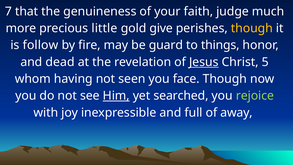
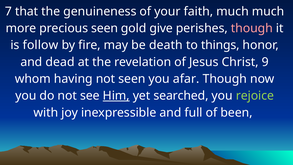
faith judge: judge -> much (232, 11)
precious little: little -> seen (105, 28)
though colour: yellow -> pink (252, 28)
guard: guard -> death (166, 45)
Jesus underline: present -> none (204, 62)
5: 5 -> 9 (265, 62)
face: face -> afar (186, 79)
away: away -> been (236, 112)
